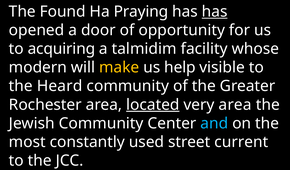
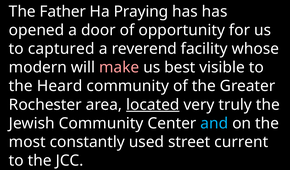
Found: Found -> Father (63, 12)
has underline: present -> none (215, 12)
acquiring: acquiring -> captured (61, 49)
talmidim: talmidim -> reverend (144, 49)
make colour: yellow -> pink (119, 67)
help: help -> best (180, 67)
very area: area -> truly (235, 105)
